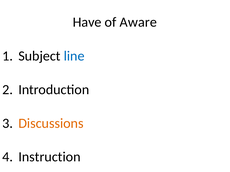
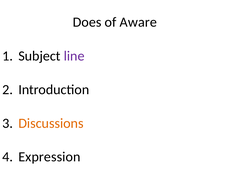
Have: Have -> Does (87, 22)
line colour: blue -> purple (74, 56)
Instruction: Instruction -> Expression (49, 157)
